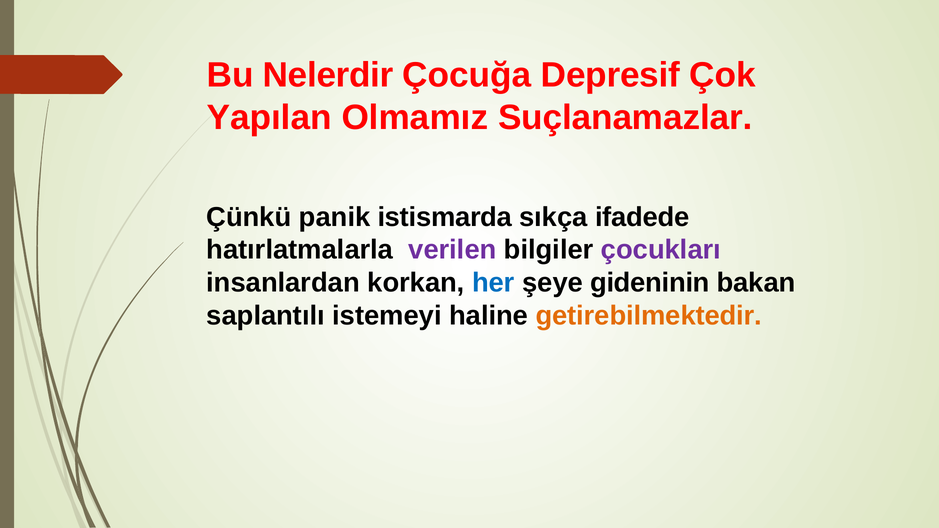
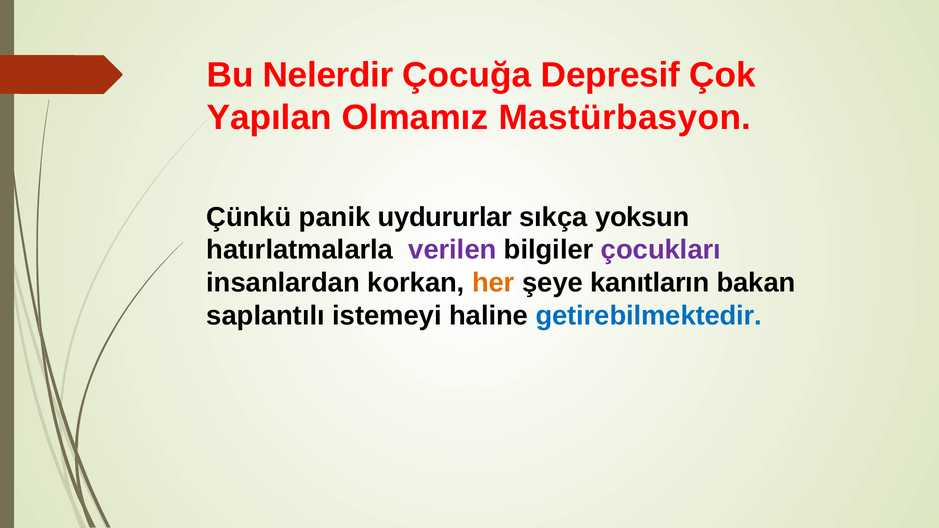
Suçlanamazlar: Suçlanamazlar -> Mastürbasyon (625, 117)
istismarda: istismarda -> uydururlar (445, 217)
ifadede: ifadede -> yoksun (642, 217)
her colour: blue -> orange (493, 283)
gideninin: gideninin -> kanıtların (650, 283)
getirebilmektedir colour: orange -> blue (649, 316)
